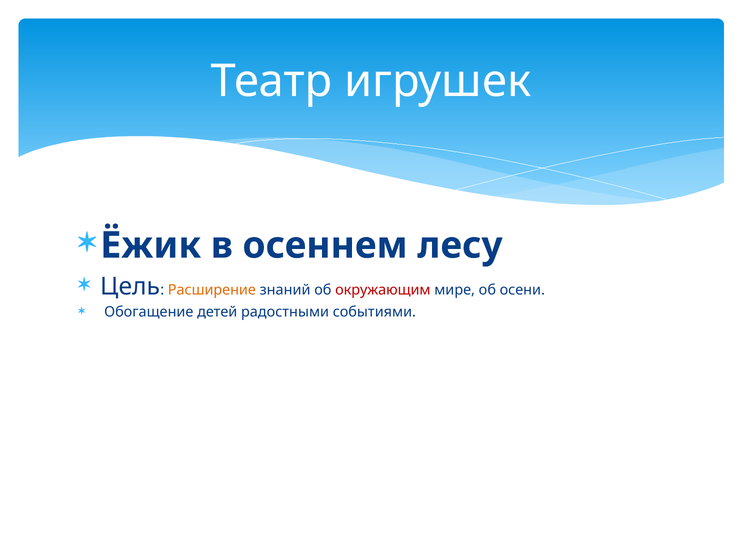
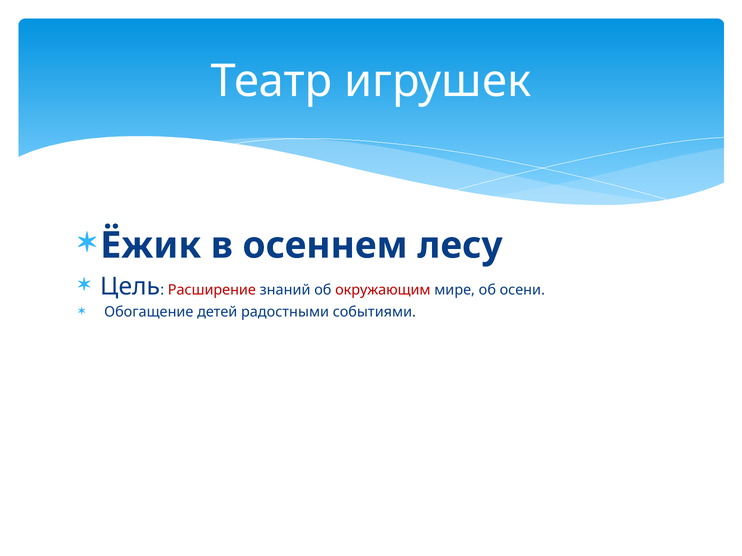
Расширение colour: orange -> red (212, 290)
